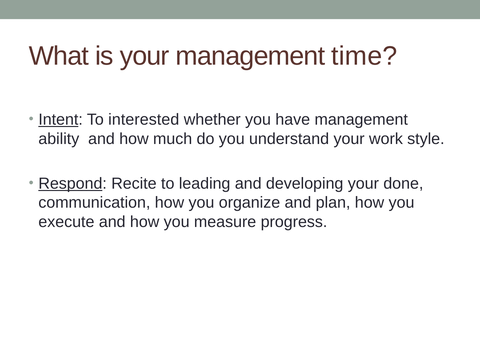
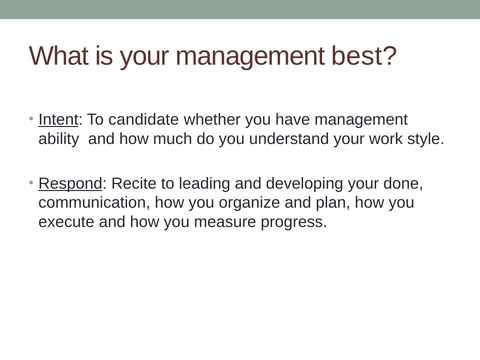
time: time -> best (364, 56)
interested: interested -> candidate (144, 120)
